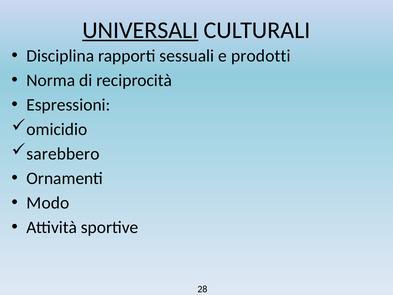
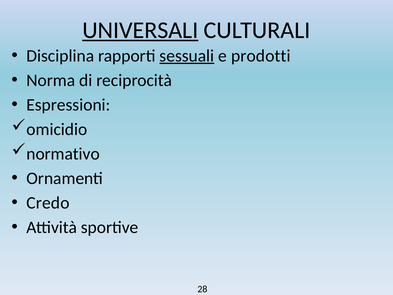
sessuali underline: none -> present (187, 56)
sarebbero: sarebbero -> normativo (63, 154)
Modo: Modo -> Credo (48, 203)
